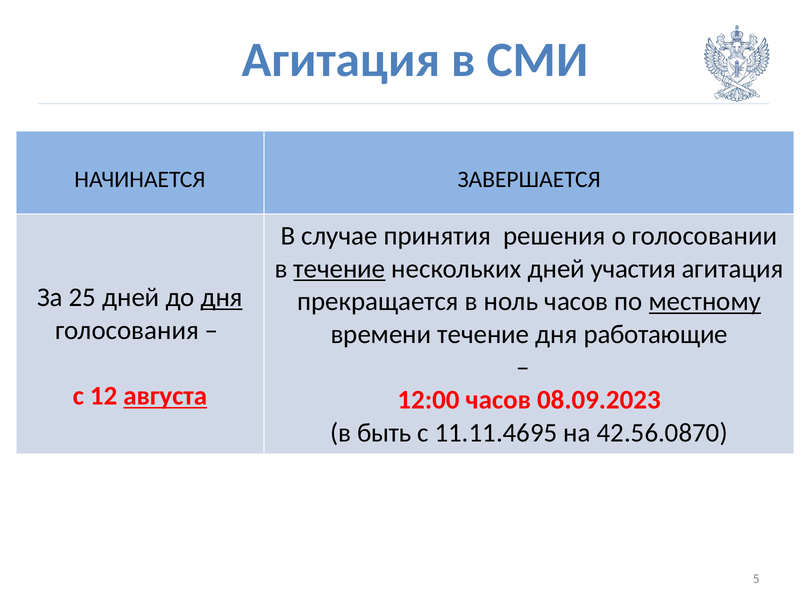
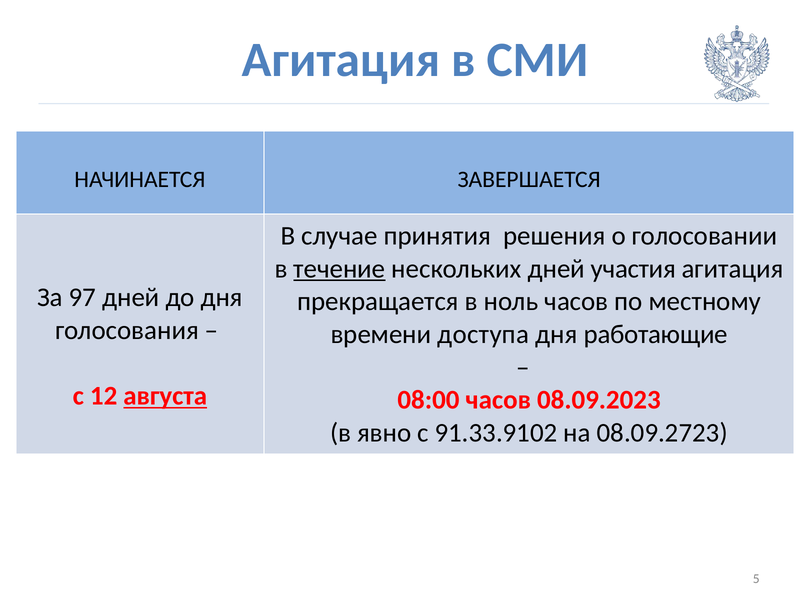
25: 25 -> 97 (82, 297)
дня underline: present -> none (222, 297)
местному underline: present -> none (705, 302)
времени течение: течение -> доступа (483, 334)
12:00: 12:00 -> 08:00 (428, 400)
быть: быть -> явно (384, 433)
11.11.4695: 11.11.4695 -> 91.33.9102 (496, 433)
42.56.0870: 42.56.0870 -> 08.09.2723 (662, 433)
